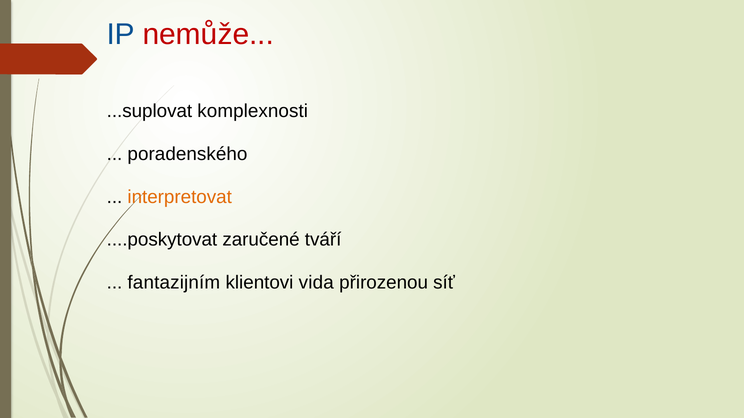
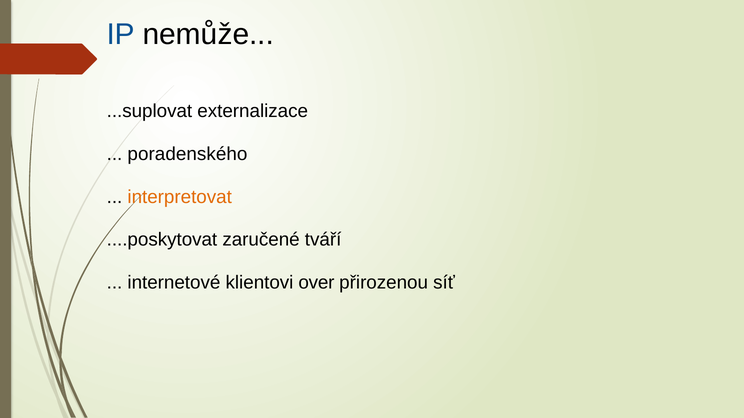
nemůže colour: red -> black (208, 34)
komplexnosti: komplexnosti -> externalizace (253, 111)
fantazijním: fantazijním -> internetové (174, 283)
vida: vida -> over (316, 283)
